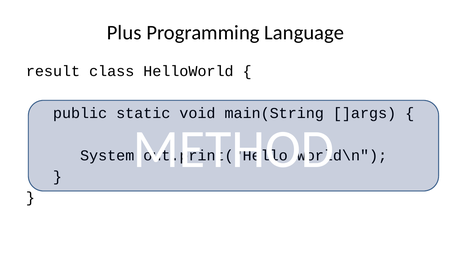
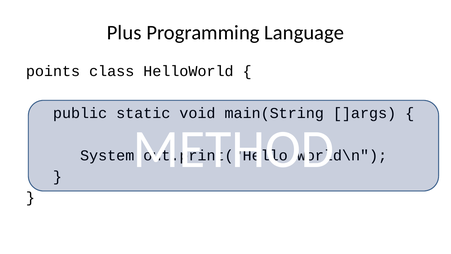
result: result -> points (53, 71)
